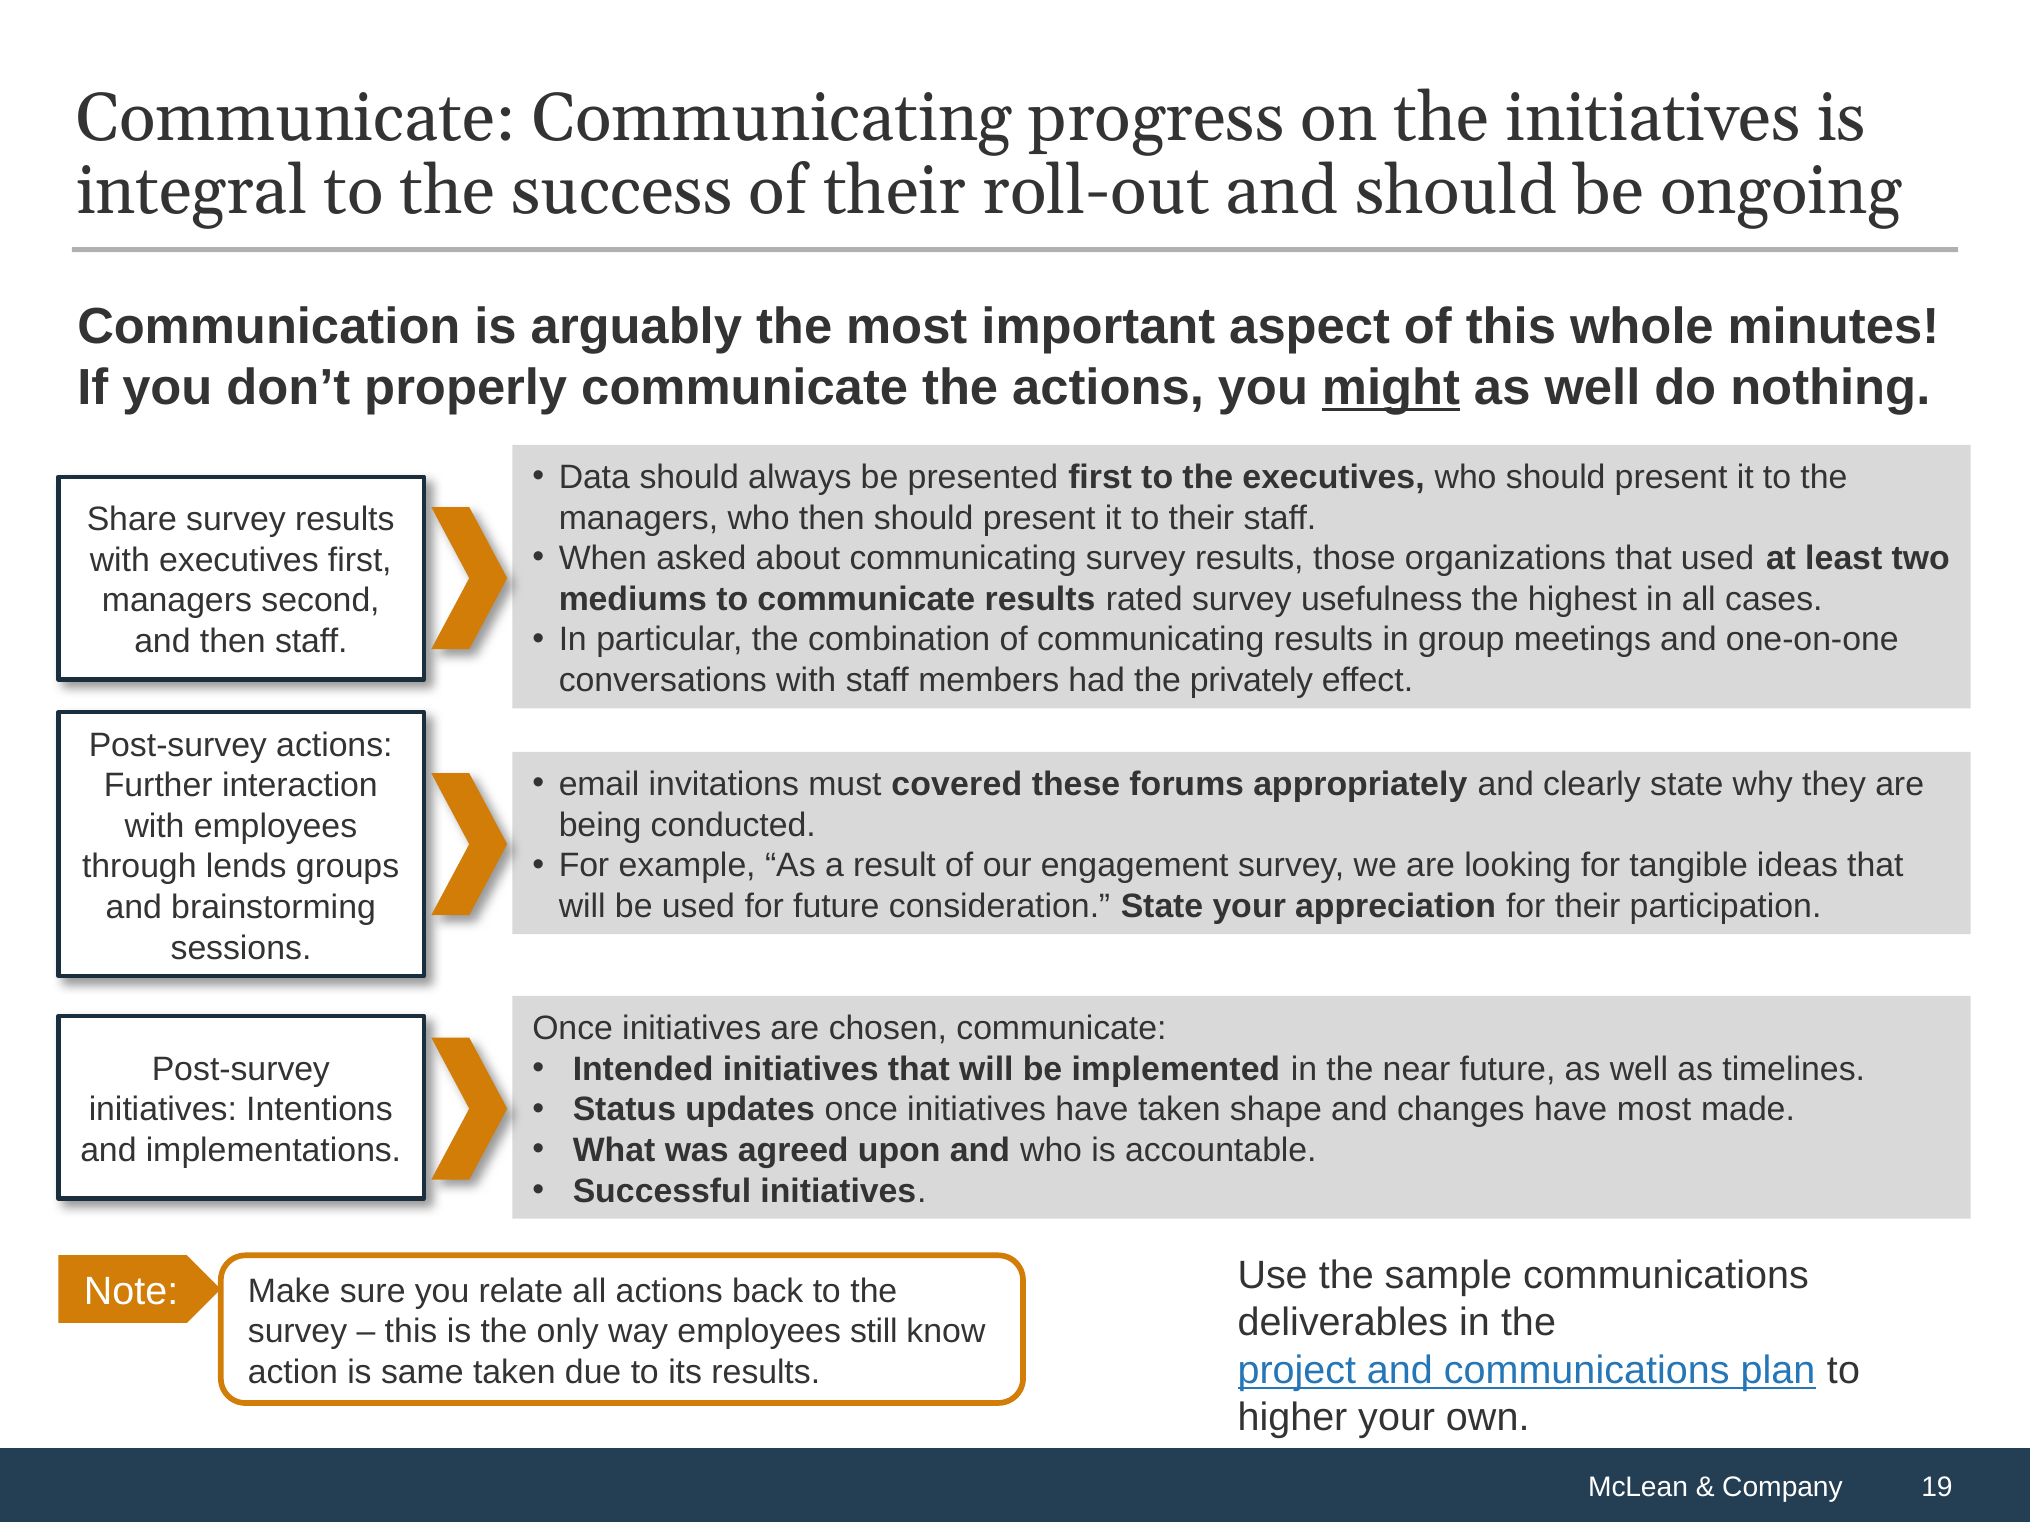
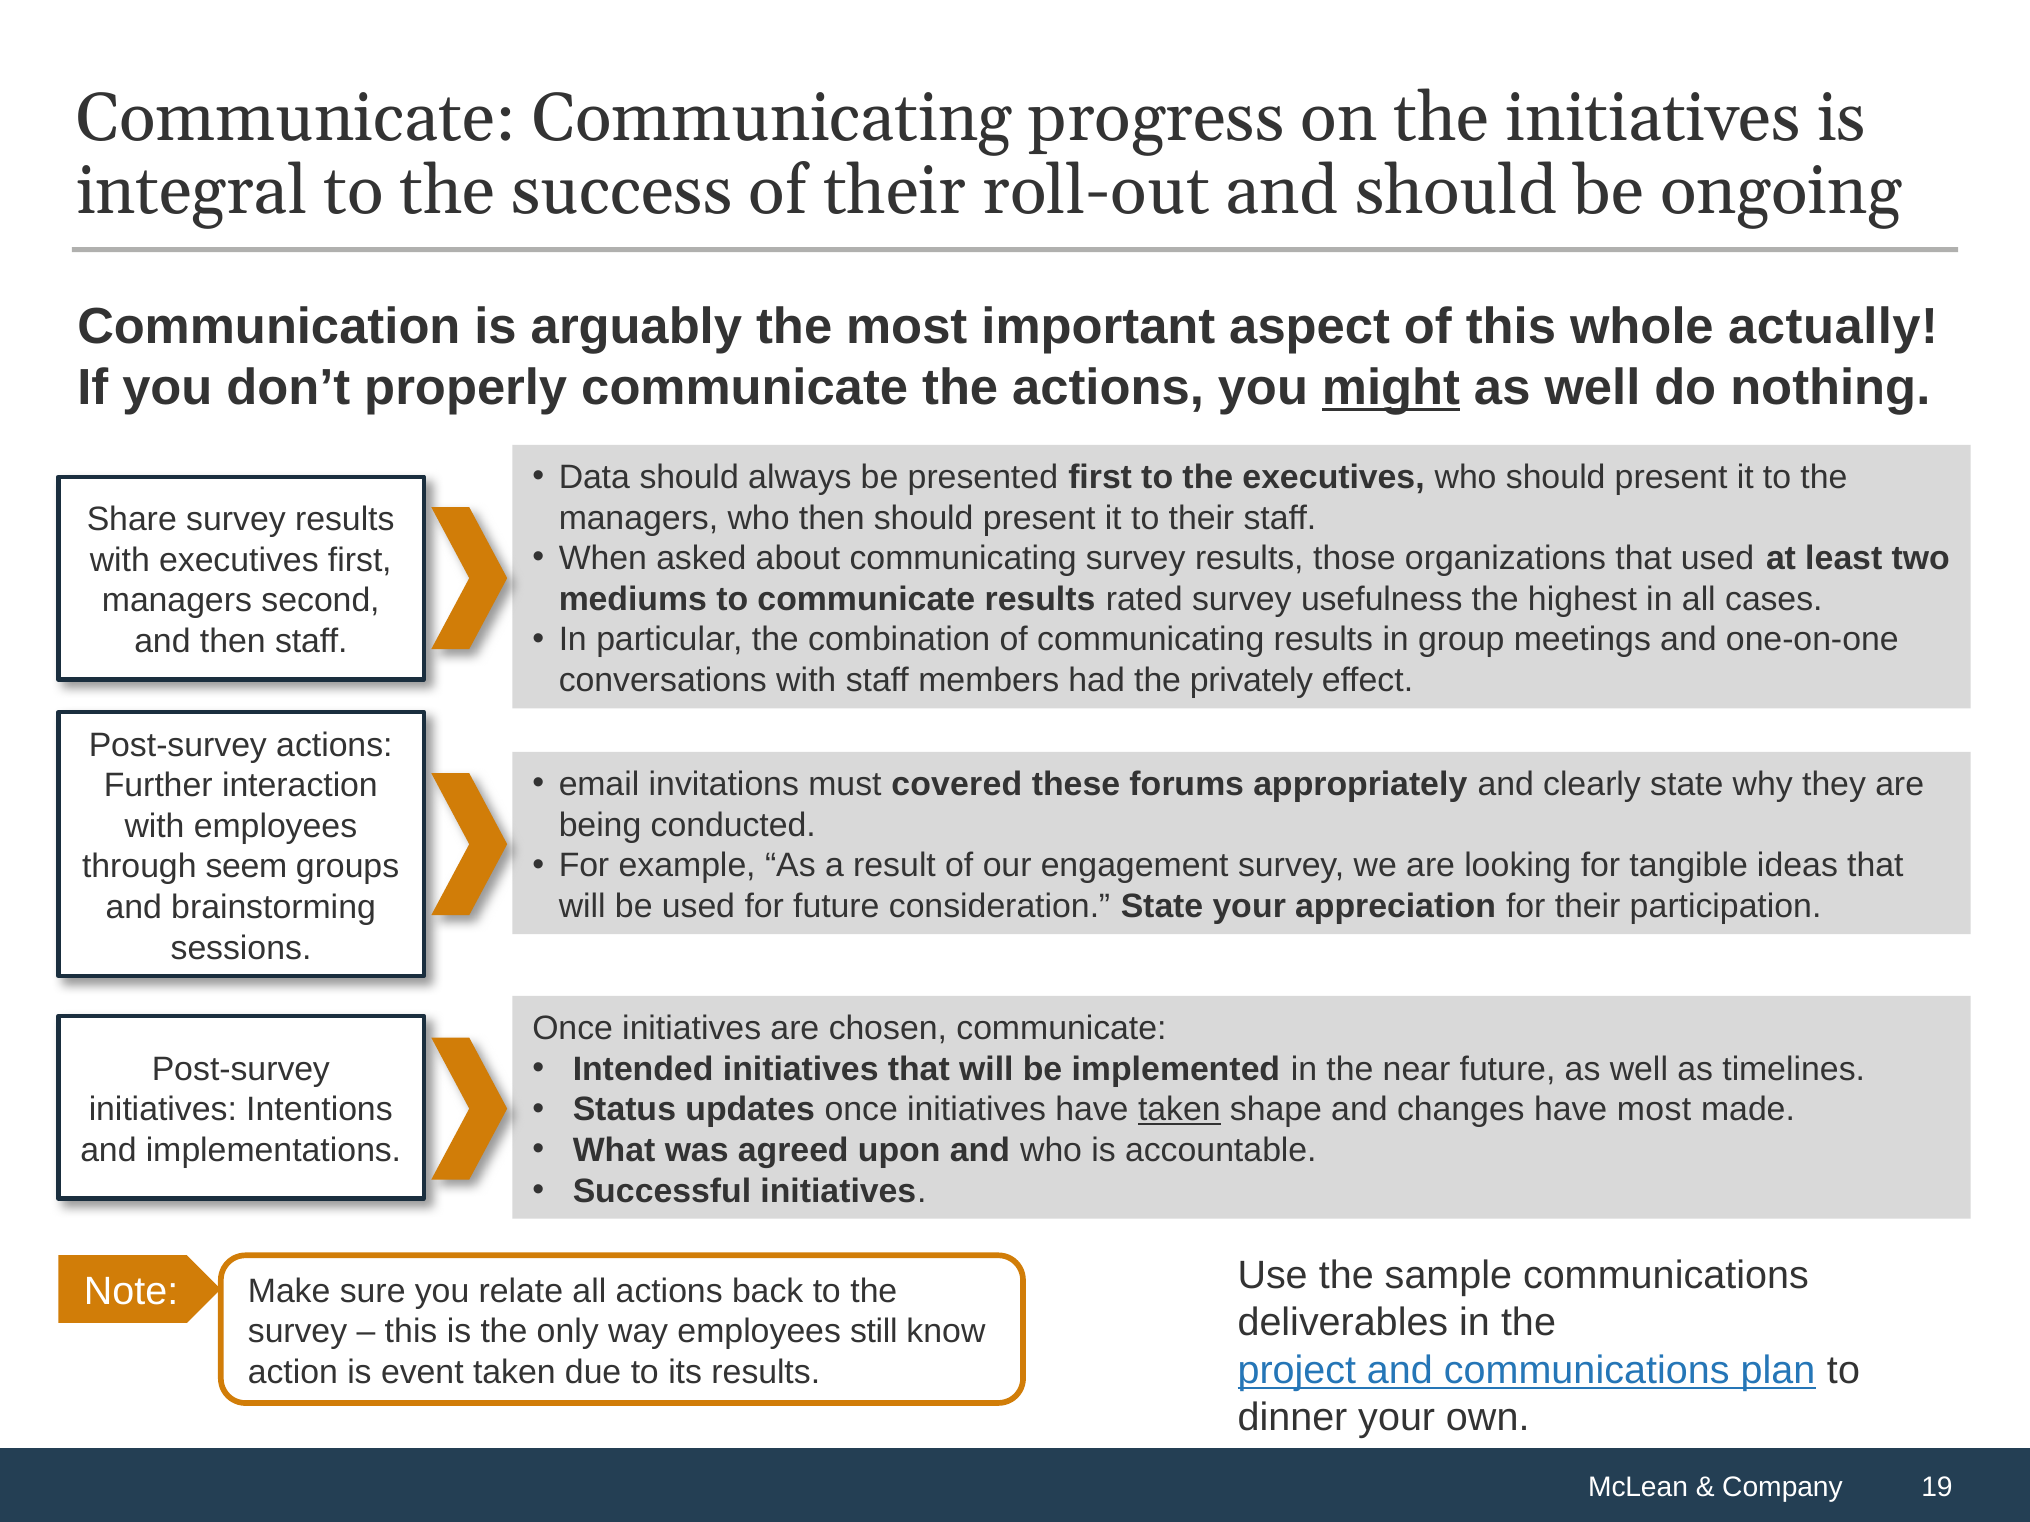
minutes: minutes -> actually (1833, 327)
lends: lends -> seem (246, 867)
taken underline: none -> present (1179, 1110)
same: same -> event (422, 1373)
higher: higher -> dinner (1292, 1418)
